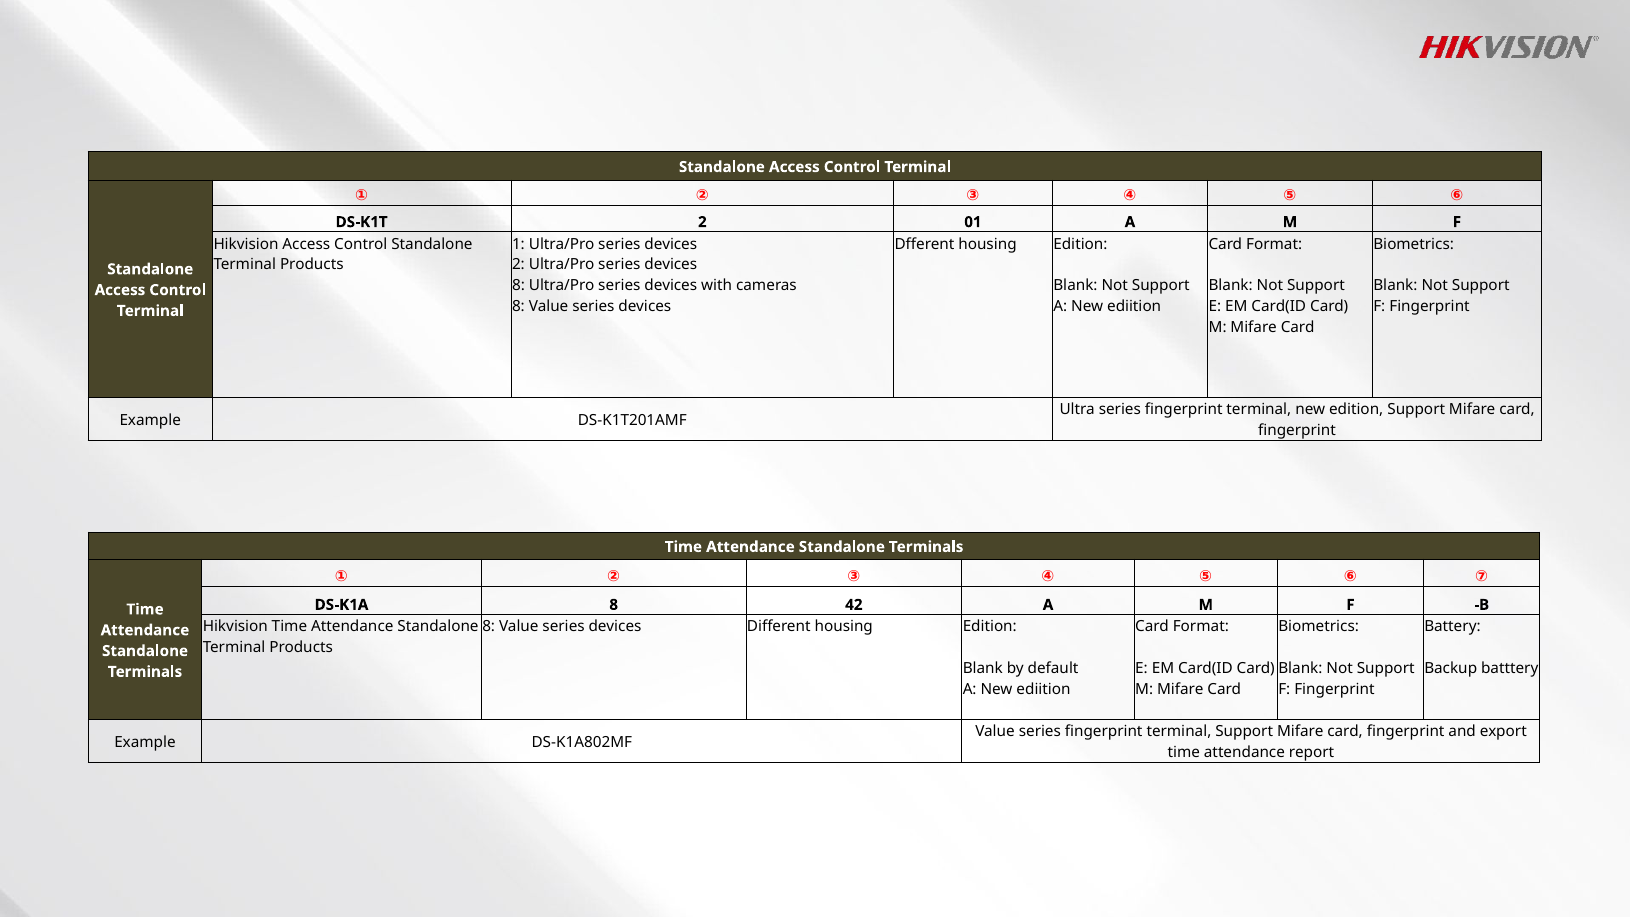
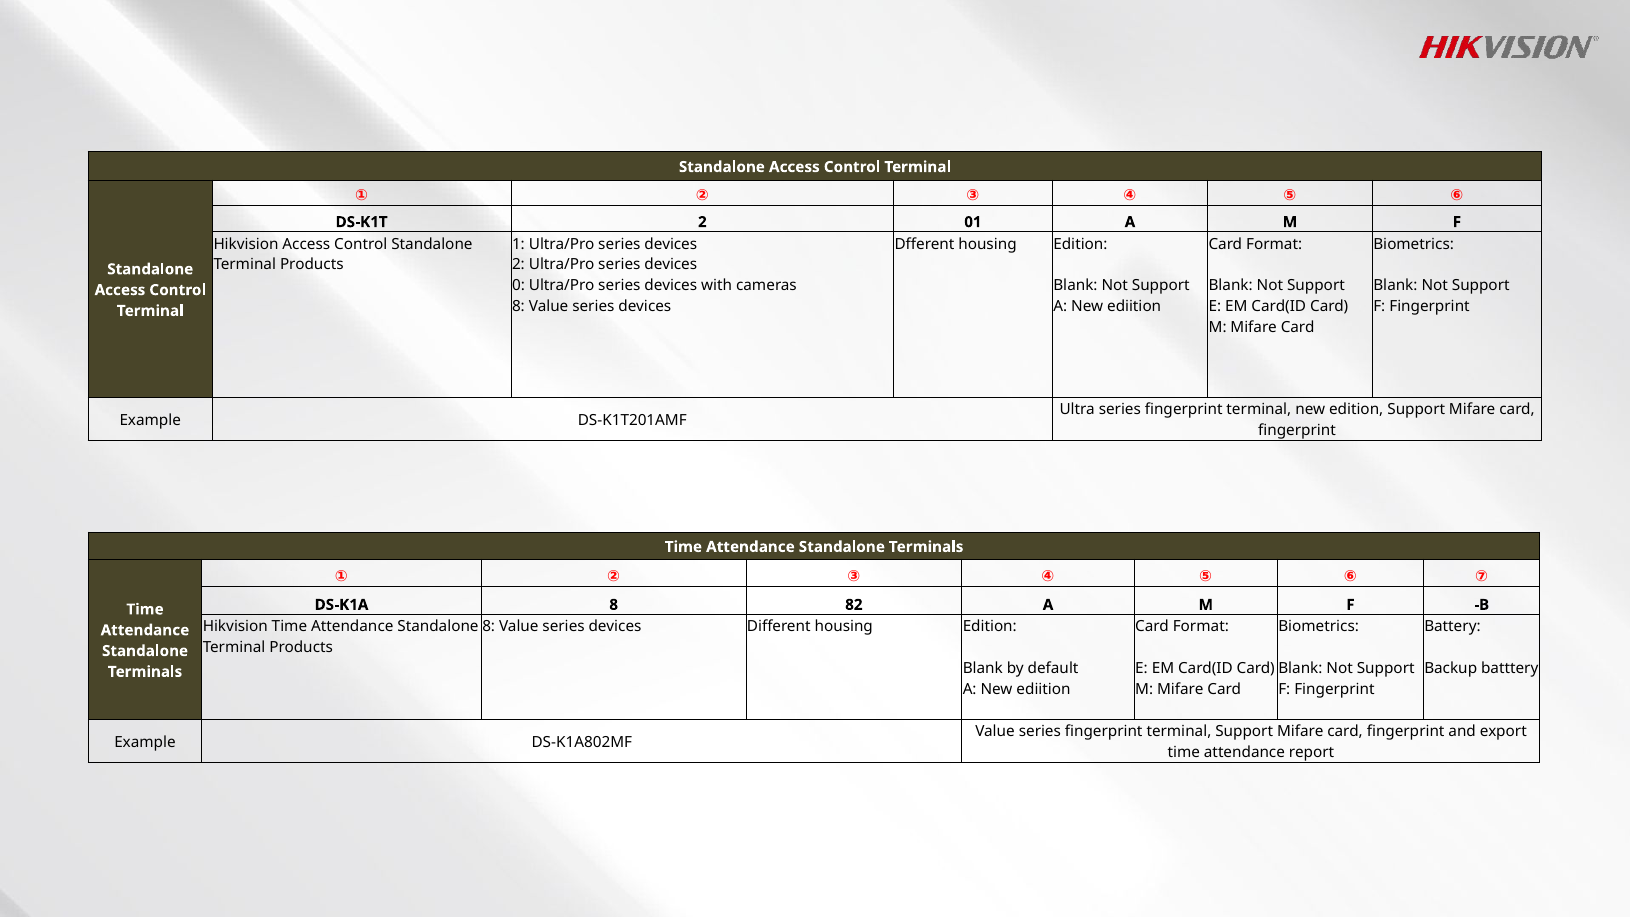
8: 8 -> 0 (519, 286)
42: 42 -> 82 (854, 605)
